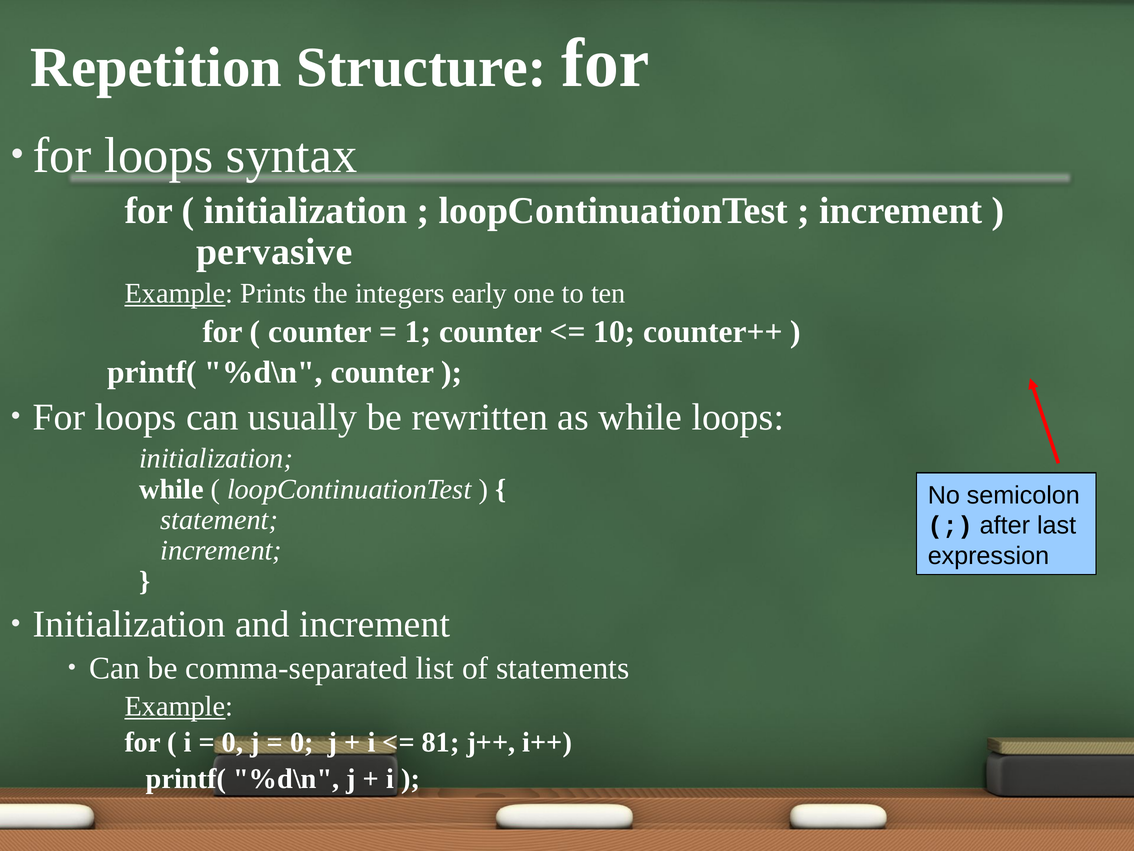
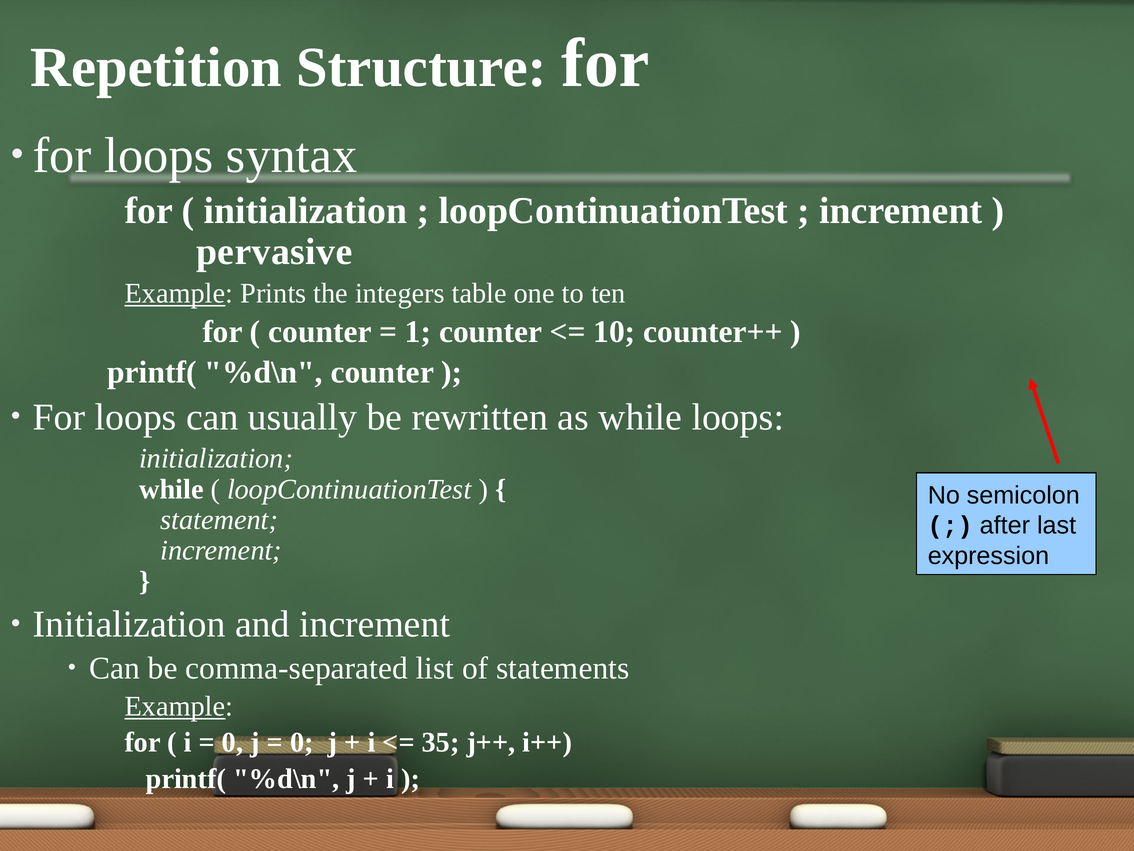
early: early -> table (479, 293)
81: 81 -> 35 (441, 742)
